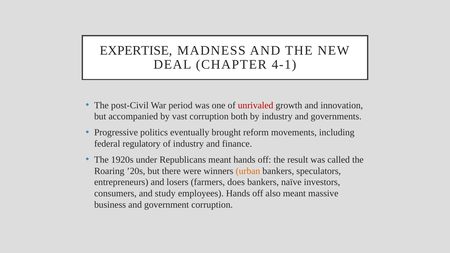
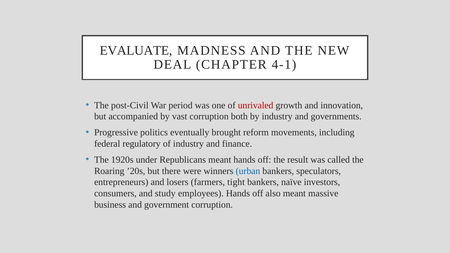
EXPERTISE: EXPERTISE -> EVALUATE (136, 50)
urban colour: orange -> blue (248, 171)
does: does -> tight (236, 182)
